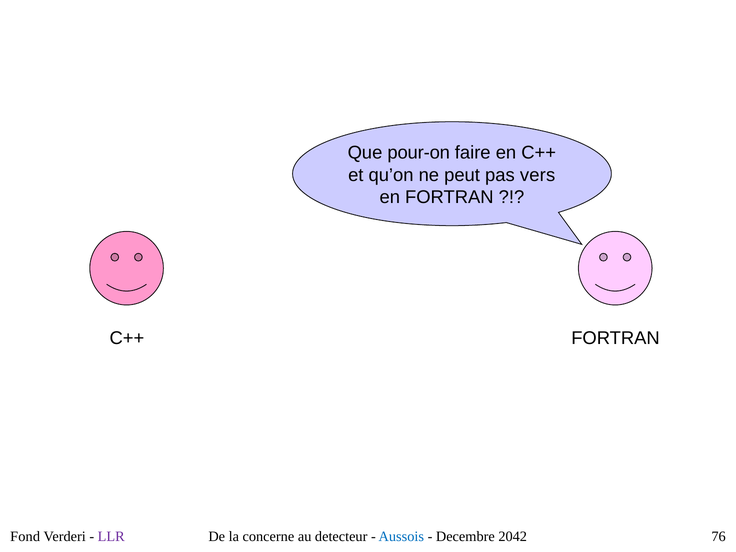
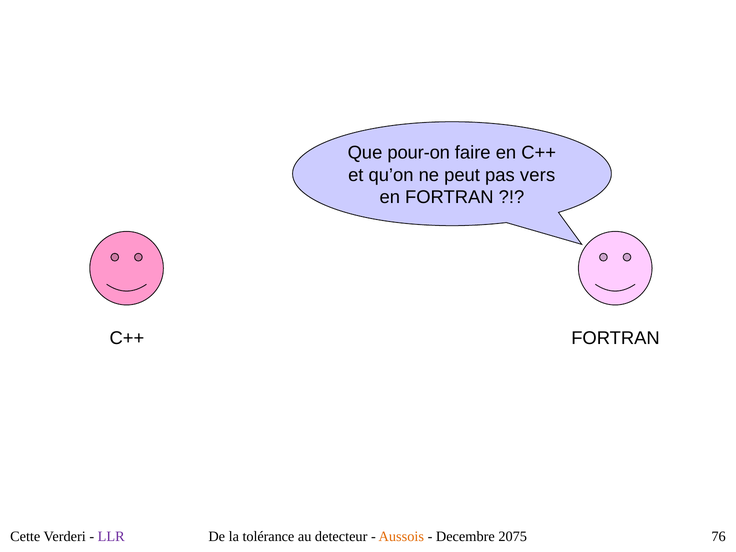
Fond: Fond -> Cette (25, 537)
concerne: concerne -> tolérance (268, 537)
Aussois colour: blue -> orange (401, 537)
2042: 2042 -> 2075 (513, 537)
